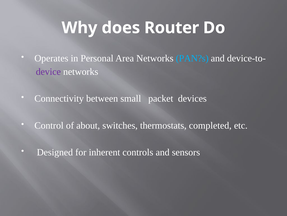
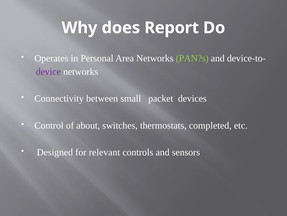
Router: Router -> Report (172, 28)
PAN?s colour: light blue -> light green (192, 58)
inherent: inherent -> relevant (104, 152)
